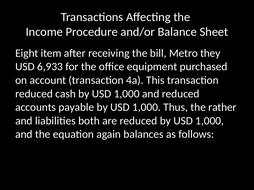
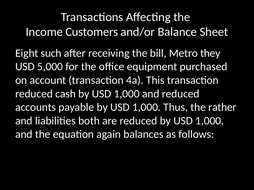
Procedure: Procedure -> Customers (92, 32)
item: item -> such (51, 53)
6,933: 6,933 -> 5,000 (50, 67)
